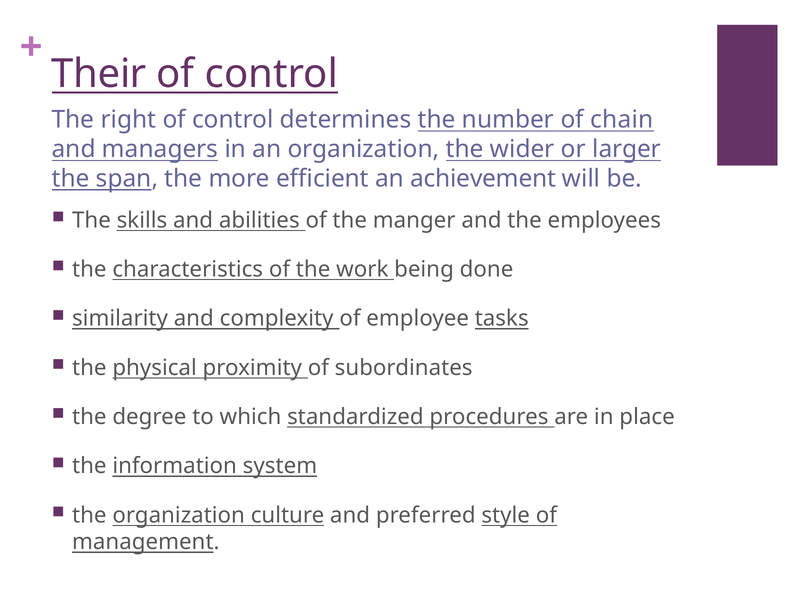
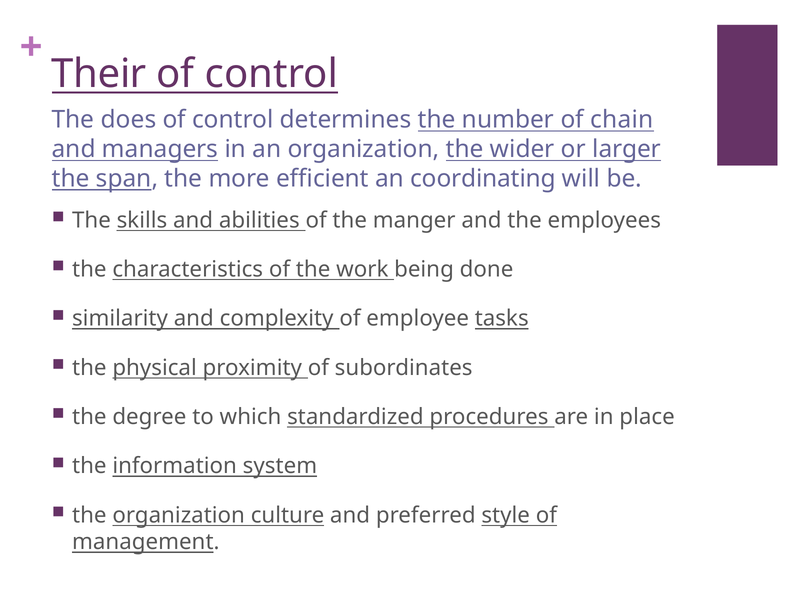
right: right -> does (128, 120)
achievement: achievement -> coordinating (483, 179)
